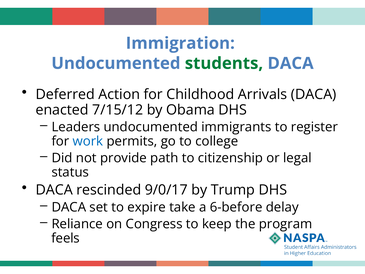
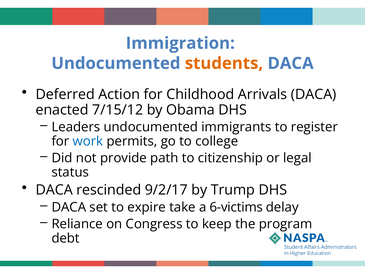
students colour: green -> orange (224, 63)
9/0/17: 9/0/17 -> 9/2/17 (166, 190)
6-before: 6-before -> 6-victims (236, 207)
feels: feels -> debt (66, 238)
